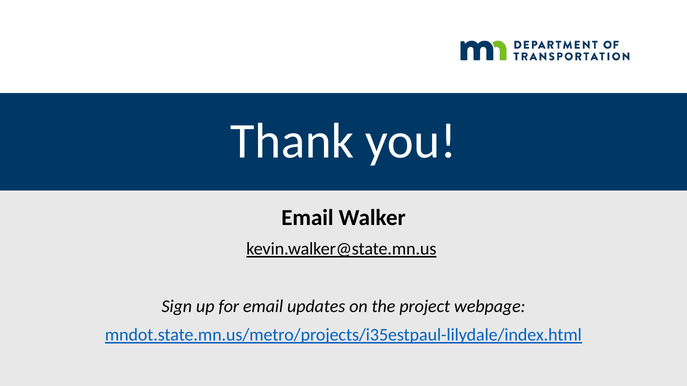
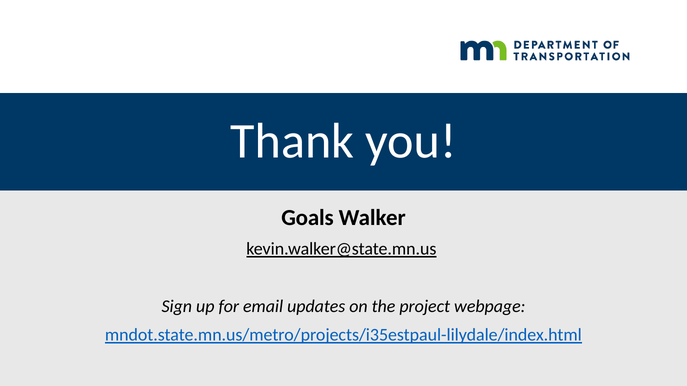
Email: Email -> Goals (307, 218)
